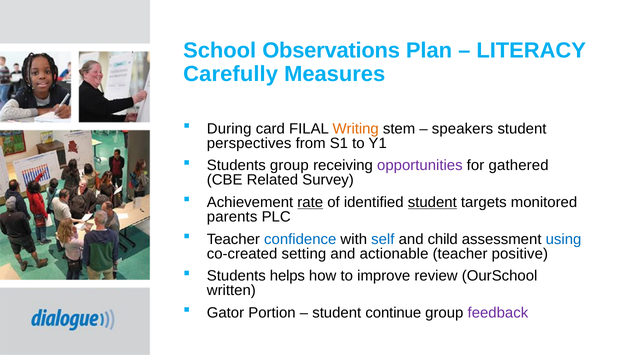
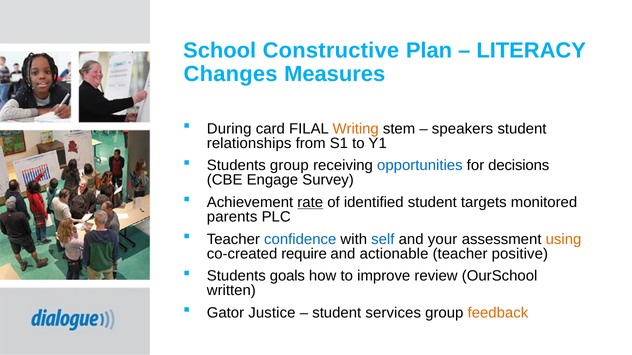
Observations: Observations -> Constructive (331, 51)
Carefully: Carefully -> Changes (231, 74)
perspectives: perspectives -> relationships (249, 143)
opportunities colour: purple -> blue (420, 166)
gathered: gathered -> decisions (519, 166)
Related: Related -> Engage (272, 180)
student underline: present -> none (432, 203)
child: child -> your (443, 240)
using colour: blue -> orange (564, 240)
setting: setting -> require (304, 254)
helps: helps -> goals (287, 276)
Portion: Portion -> Justice (272, 313)
continue: continue -> services (393, 313)
feedback colour: purple -> orange (498, 313)
